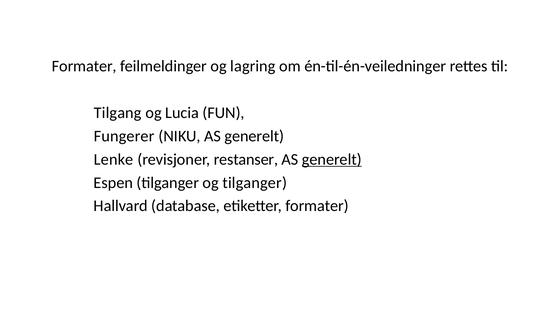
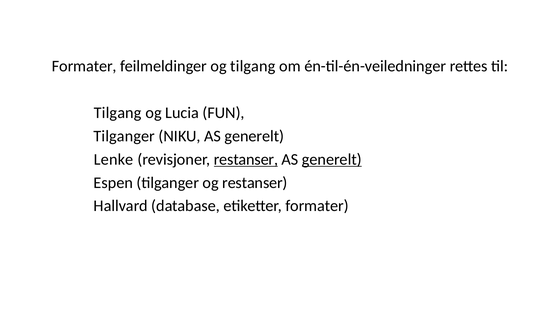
og lagring: lagring -> tilgang (253, 66)
Fungerer: Fungerer -> Tilganger (124, 136)
restanser underline: none -> present (246, 159)
og tilganger: tilganger -> restanser (255, 183)
